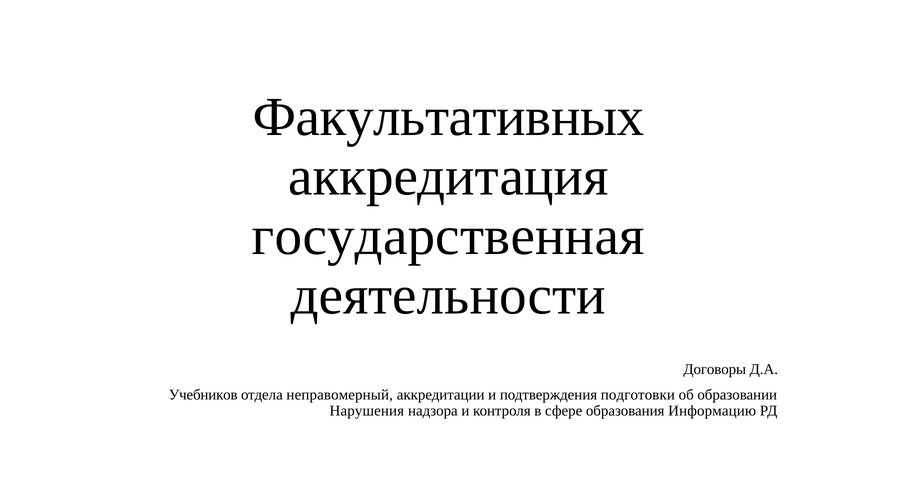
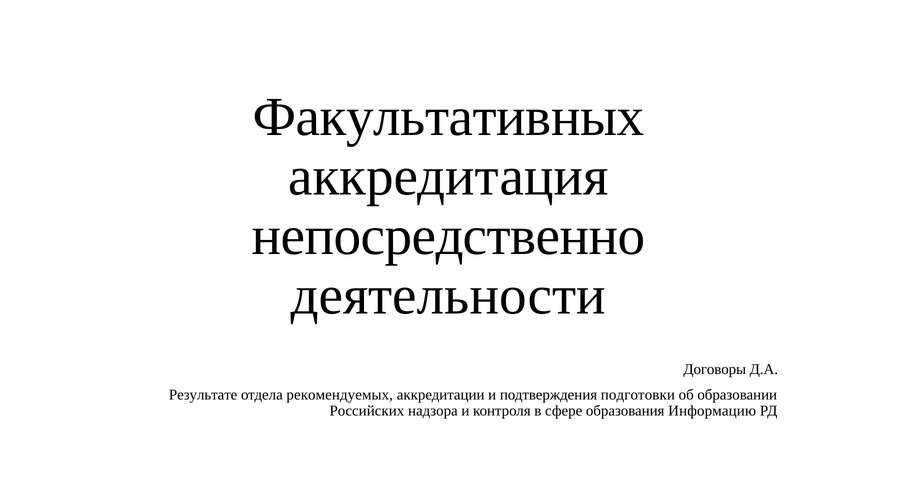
государственная: государственная -> непосредственно (449, 236)
Учебников: Учебников -> Результате (203, 395)
неправомерный: неправомерный -> рекомендуемых (340, 395)
Нарушения: Нарушения -> Российских (367, 411)
